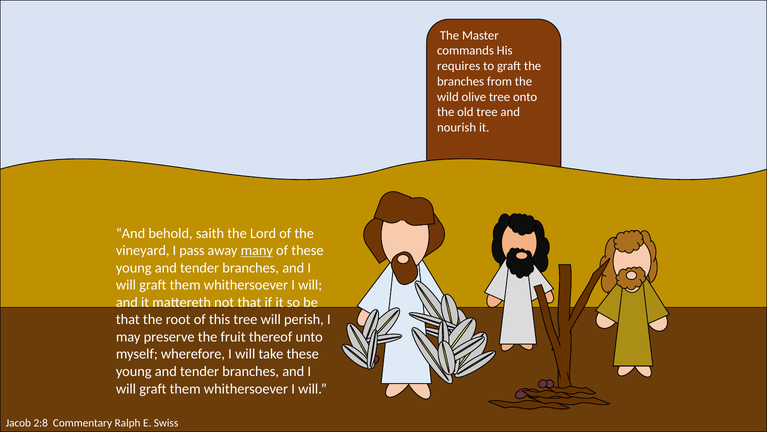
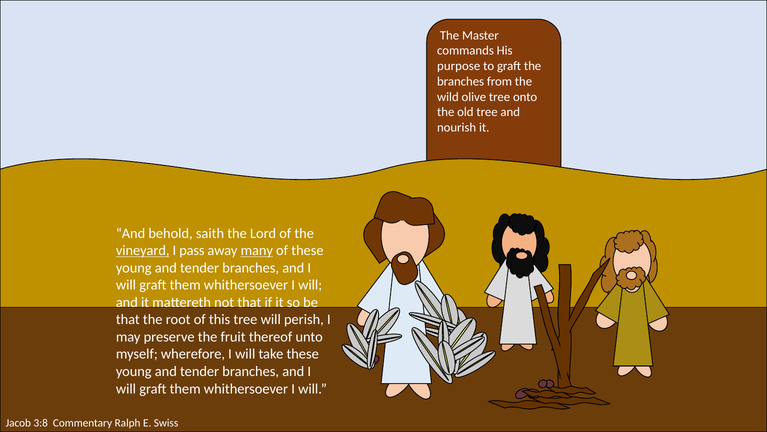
requires: requires -> purpose (459, 66)
vineyard underline: none -> present (143, 250)
2:8: 2:8 -> 3:8 (41, 422)
